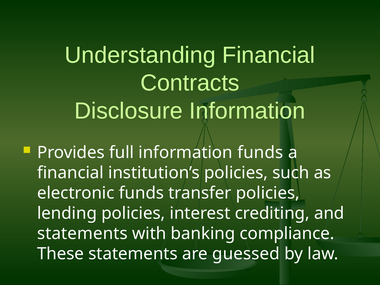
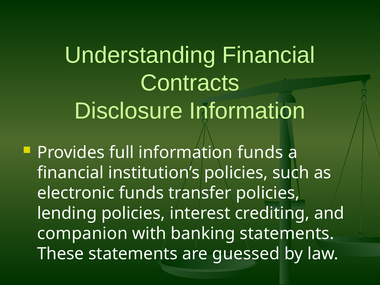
statements: statements -> companion (82, 234)
banking compliance: compliance -> statements (287, 234)
